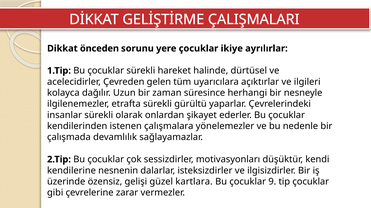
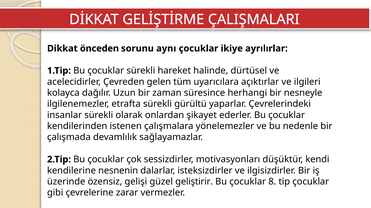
yere: yere -> aynı (166, 49)
kartlara: kartlara -> geliştirir (194, 182)
9: 9 -> 8 (272, 182)
